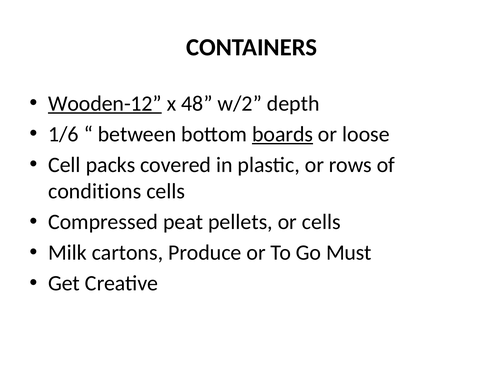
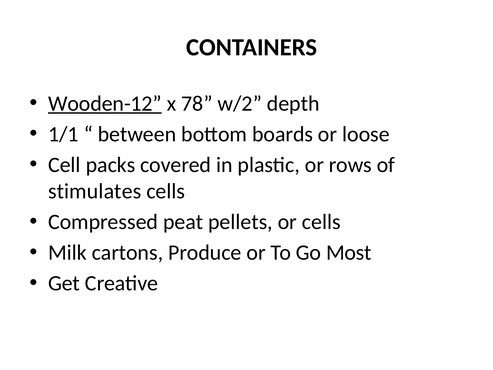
48: 48 -> 78 (197, 103)
1/6: 1/6 -> 1/1 (63, 134)
boards underline: present -> none (283, 134)
conditions: conditions -> stimulates (95, 191)
Must: Must -> Most (349, 252)
